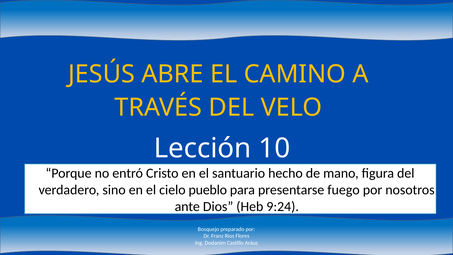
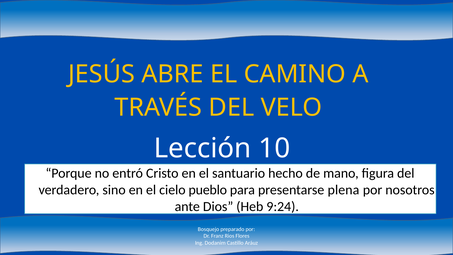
fuego: fuego -> plena (343, 190)
